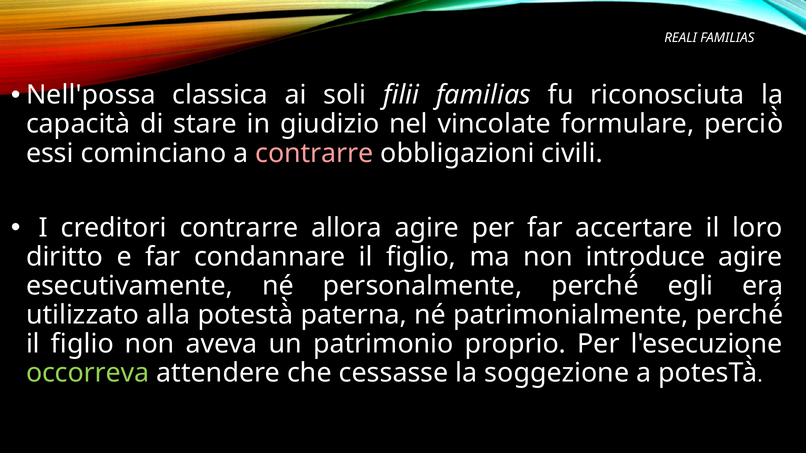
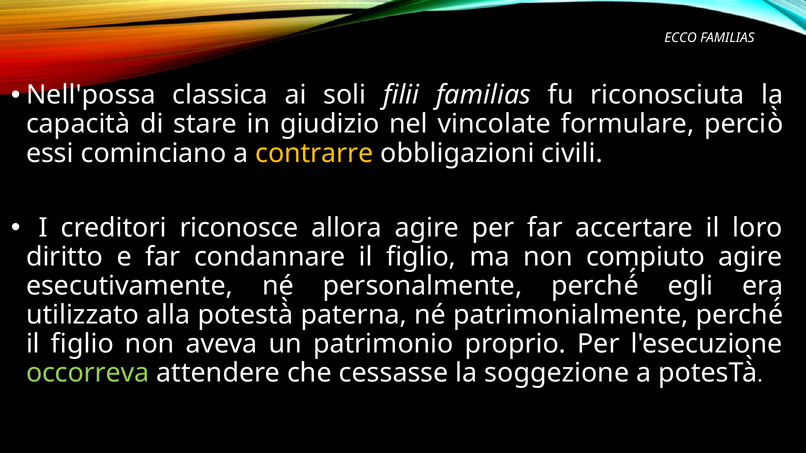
REALI: REALI -> ECCO (680, 38)
contrarre colour: pink -> yellow (314, 153)
creditori contrarre: contrarre -> riconosce (239, 228)
introduce: introduce -> compiuto (646, 257)
